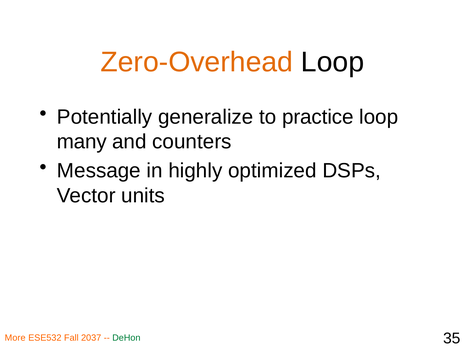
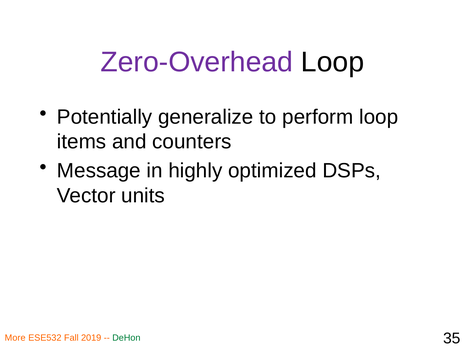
Zero-Overhead colour: orange -> purple (197, 62)
practice: practice -> perform (318, 117)
many: many -> items (82, 142)
2037: 2037 -> 2019 (91, 338)
